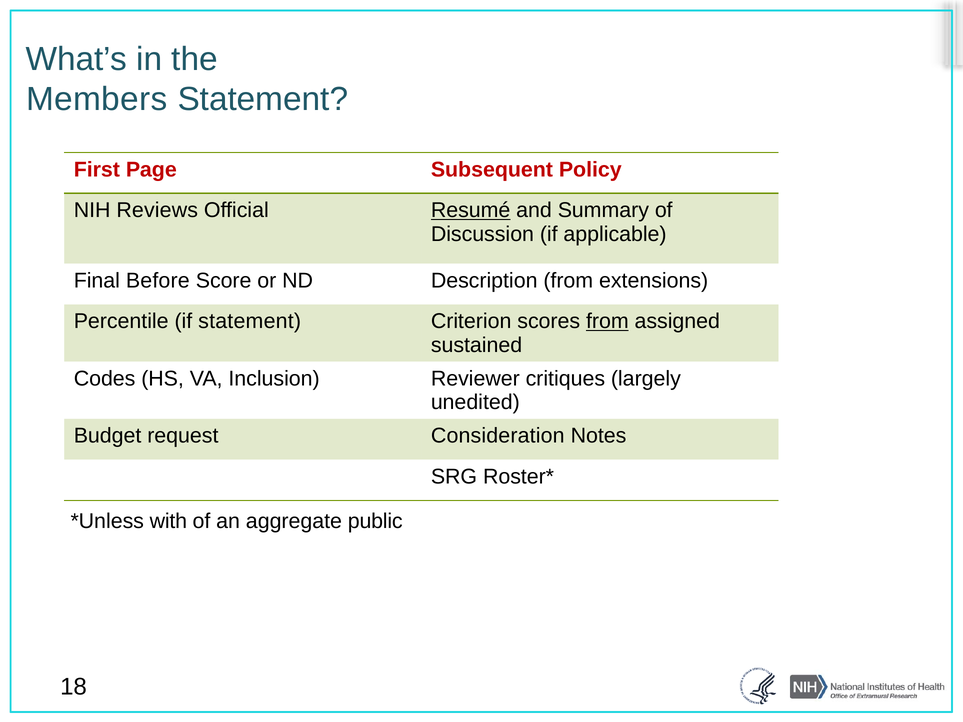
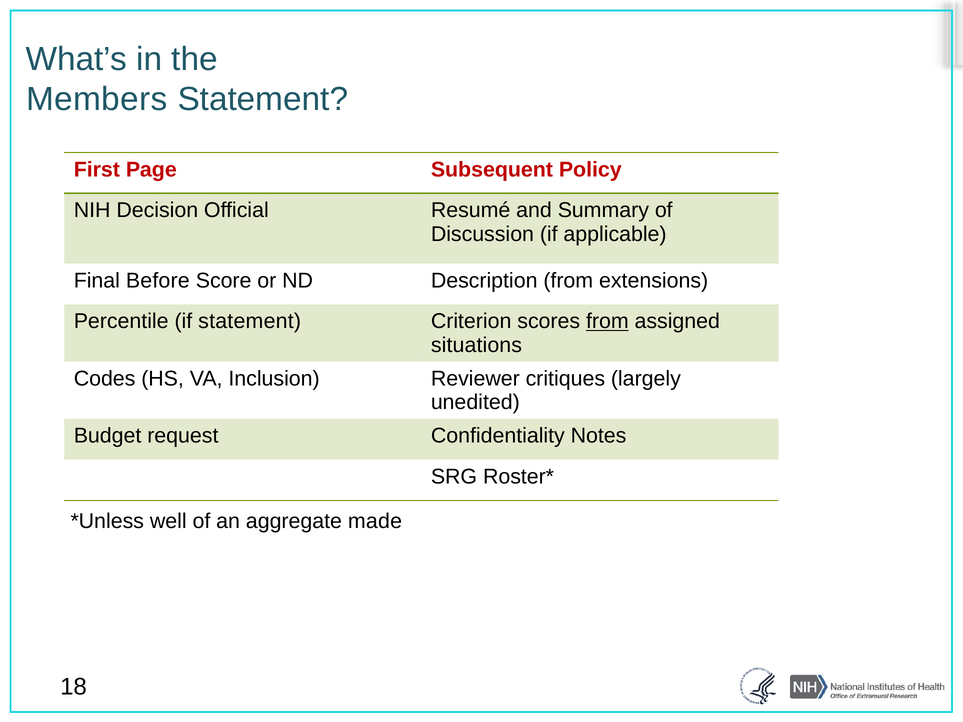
Reviews: Reviews -> Decision (157, 210)
Resumé underline: present -> none (471, 210)
sustained: sustained -> situations (476, 345)
Consideration: Consideration -> Confidentiality (498, 436)
with: with -> well (168, 521)
public: public -> made (375, 521)
